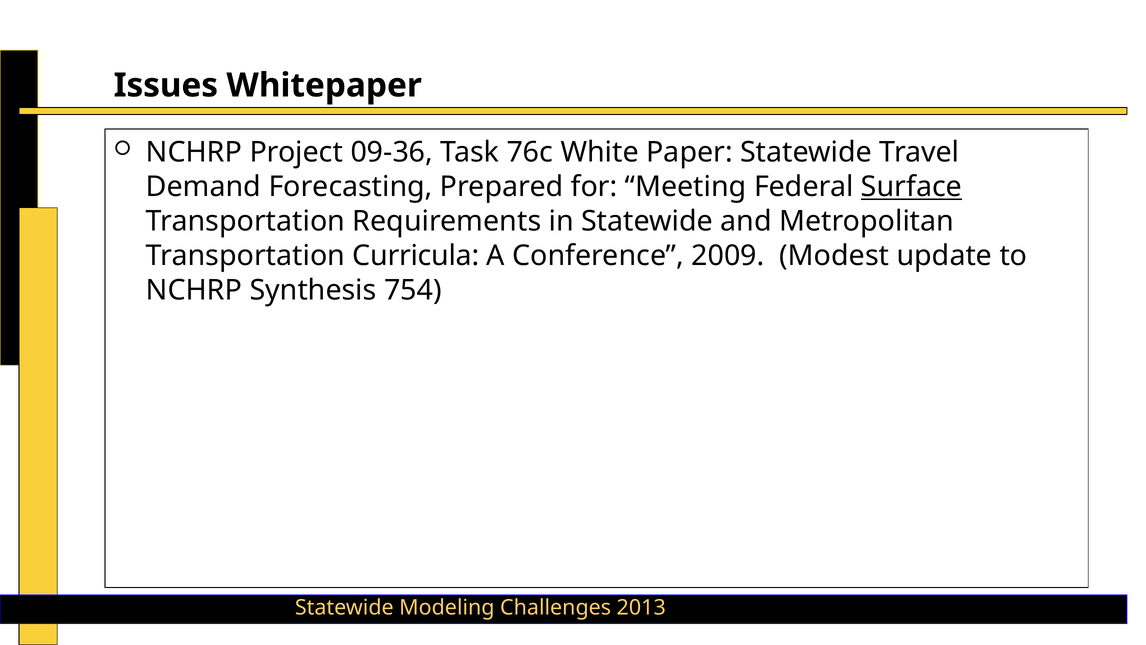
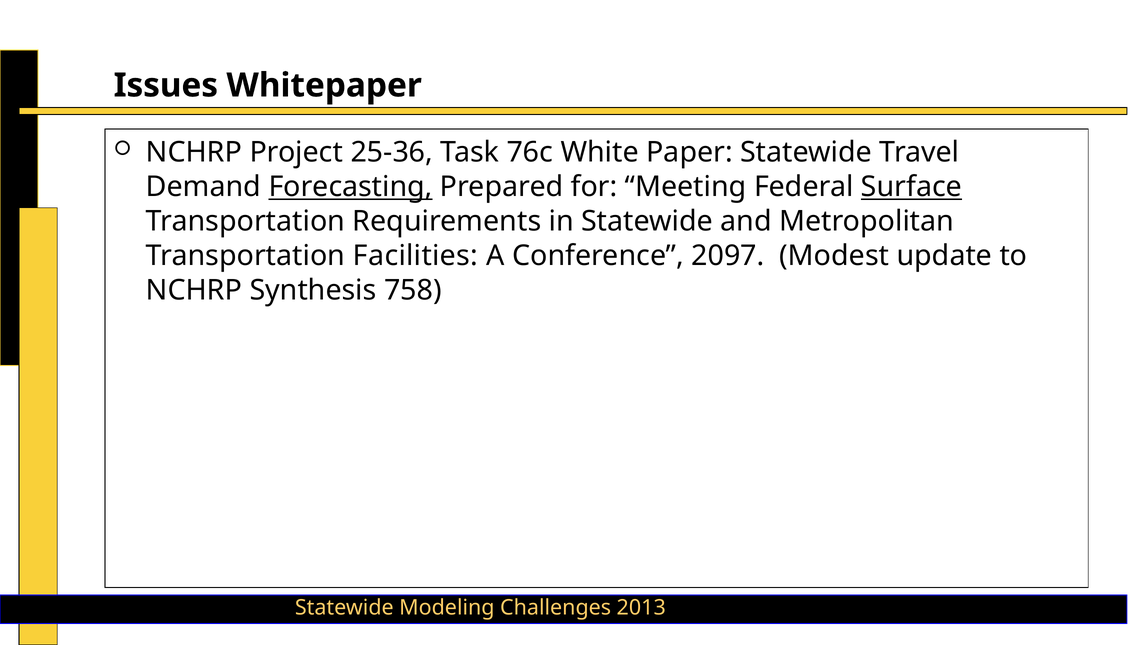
09-36: 09-36 -> 25-36 (392, 152)
Forecasting underline: none -> present (351, 187)
Curricula: Curricula -> Facilities (416, 256)
2009: 2009 -> 2097 (728, 256)
754: 754 -> 758 (413, 290)
